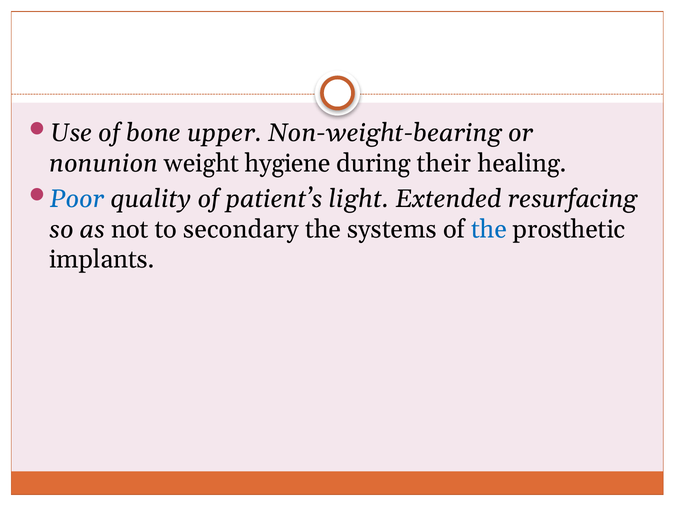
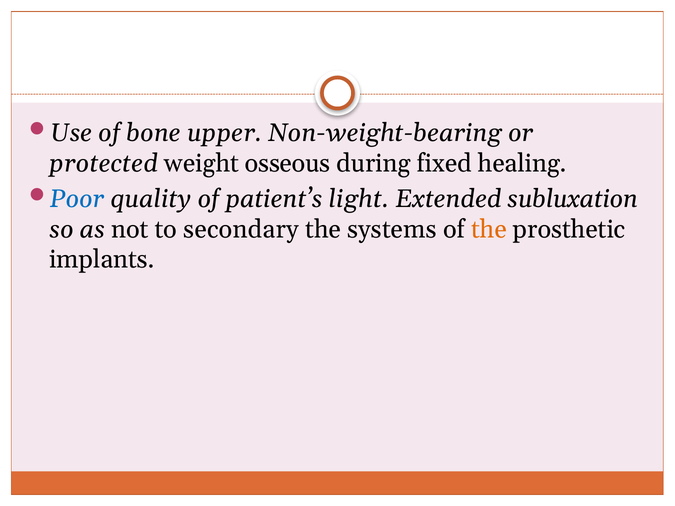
nonunion: nonunion -> protected (104, 163)
hygiene: hygiene -> osseous (288, 163)
their: their -> fixed (444, 163)
resurfacing: resurfacing -> subluxation (573, 199)
the colour: blue -> orange (489, 229)
